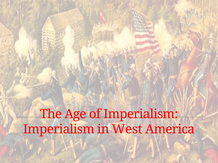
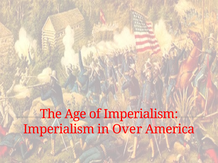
West: West -> Over (127, 130)
